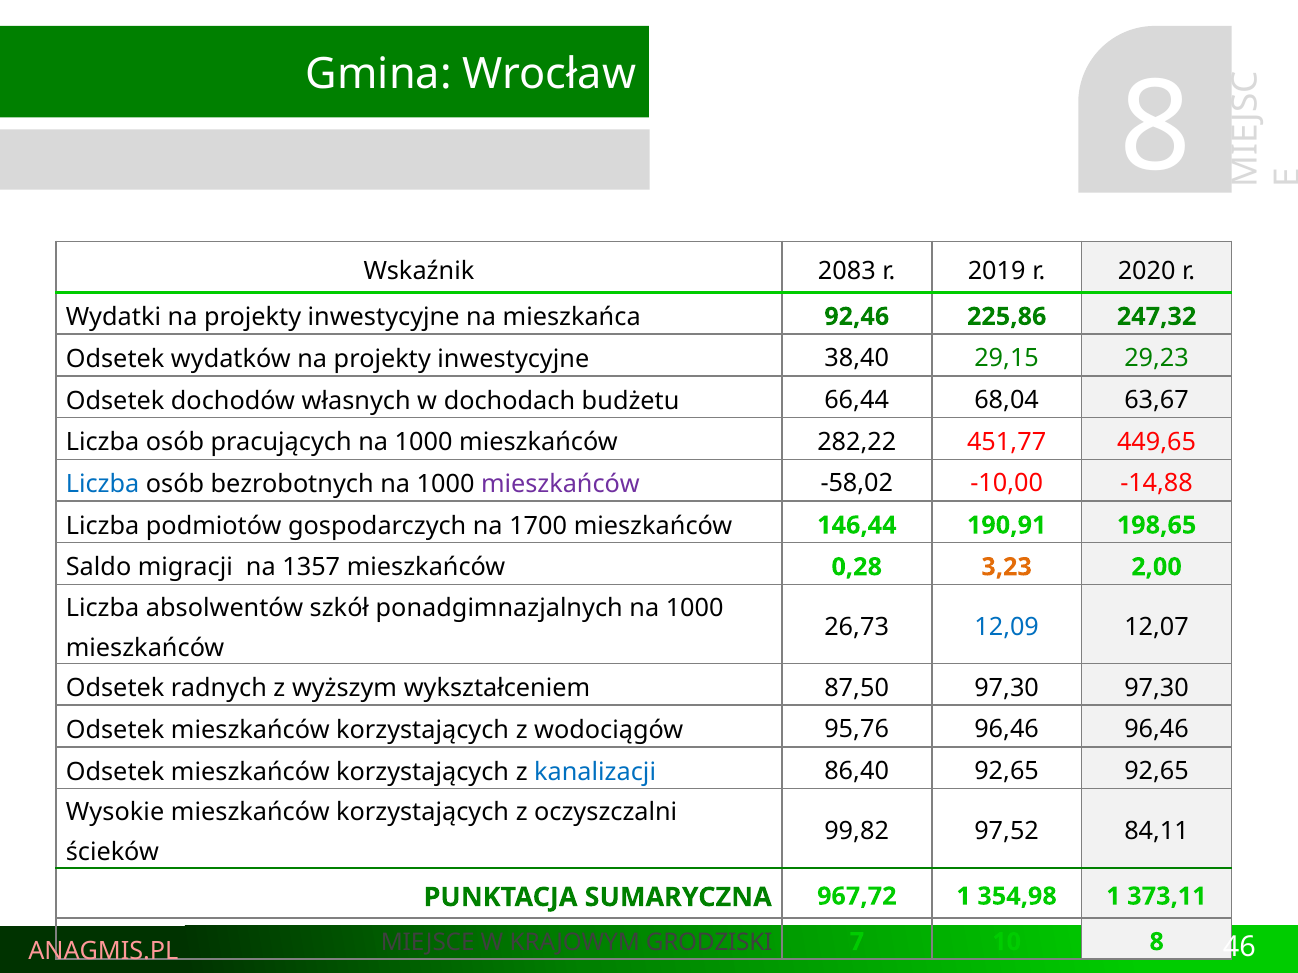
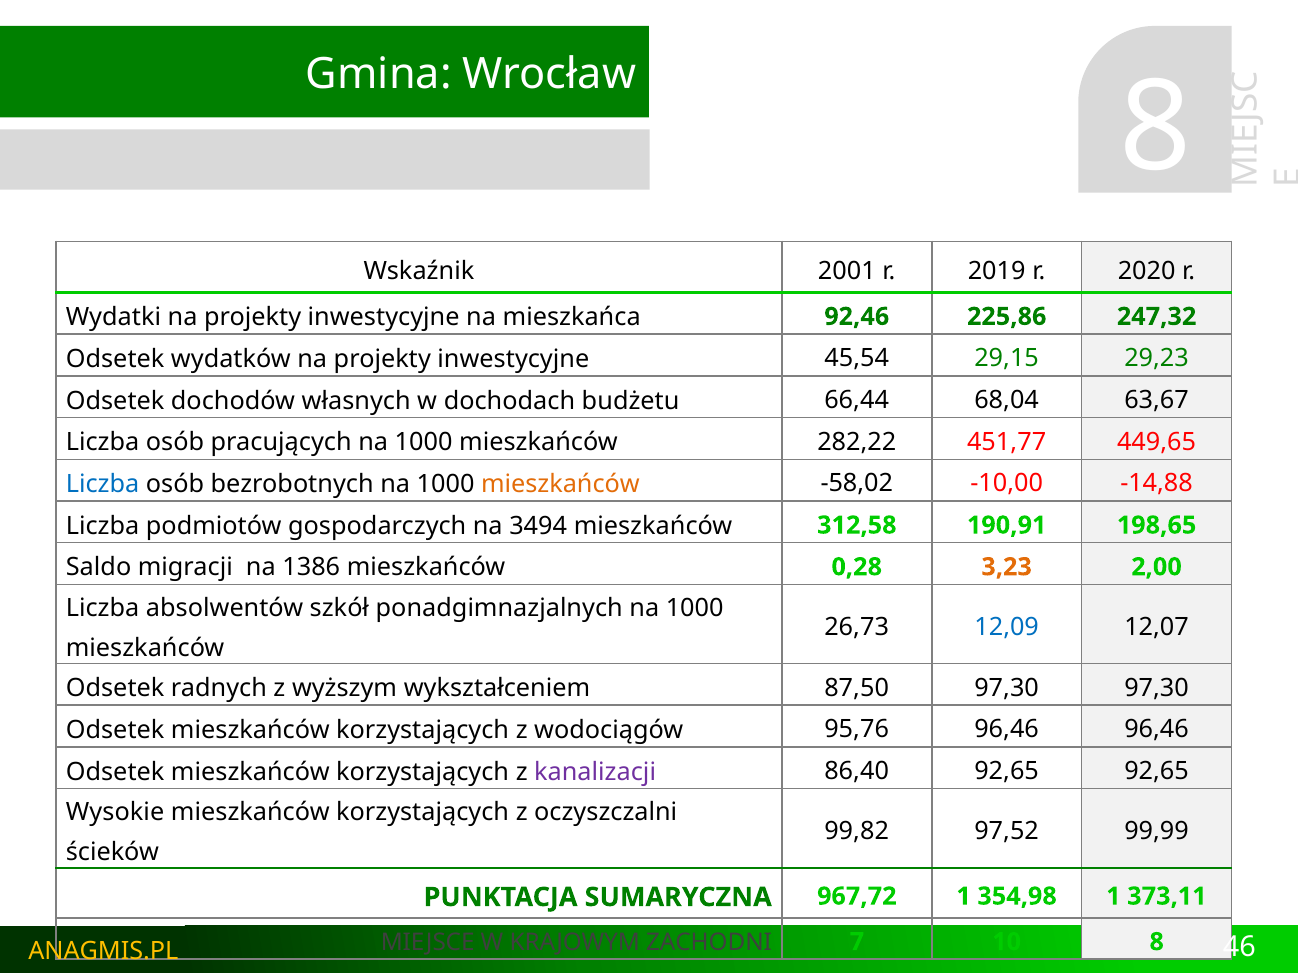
2083: 2083 -> 2001 (847, 271)
38,40: 38,40 -> 45,54 (857, 358)
mieszkańców colour: purple -> orange (560, 484)
1700: 1700 -> 3494 (538, 526)
146,44: 146,44 -> 312,58 (857, 525)
1357: 1357 -> 1386 (311, 568)
kanalizacji colour: blue -> purple (595, 772)
84,11: 84,11 -> 99,99 (1157, 832)
GRODZISKI: GRODZISKI -> ZACHODNI (709, 943)
ANAGMIS.PL colour: pink -> yellow (103, 952)
